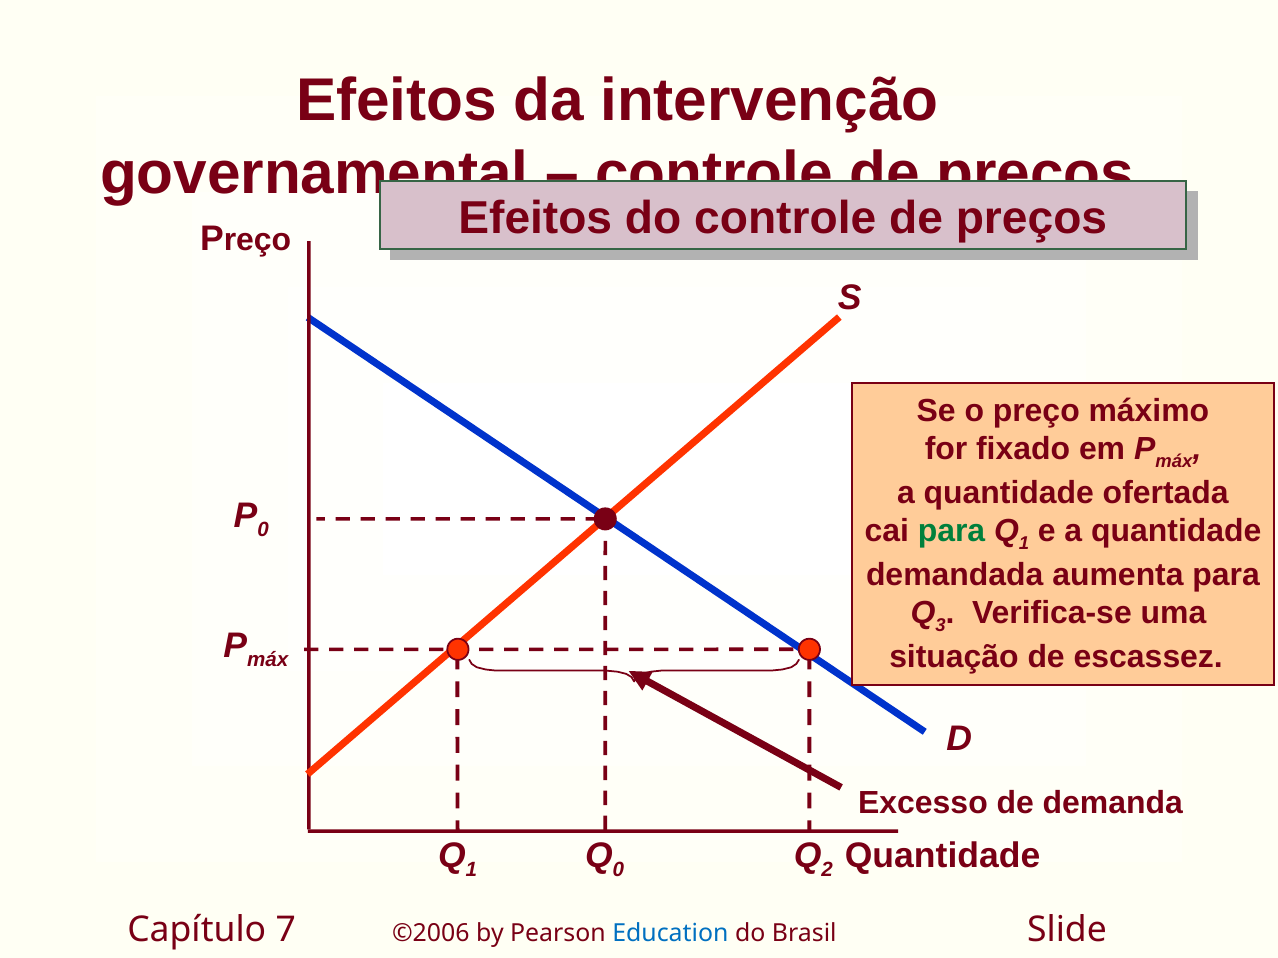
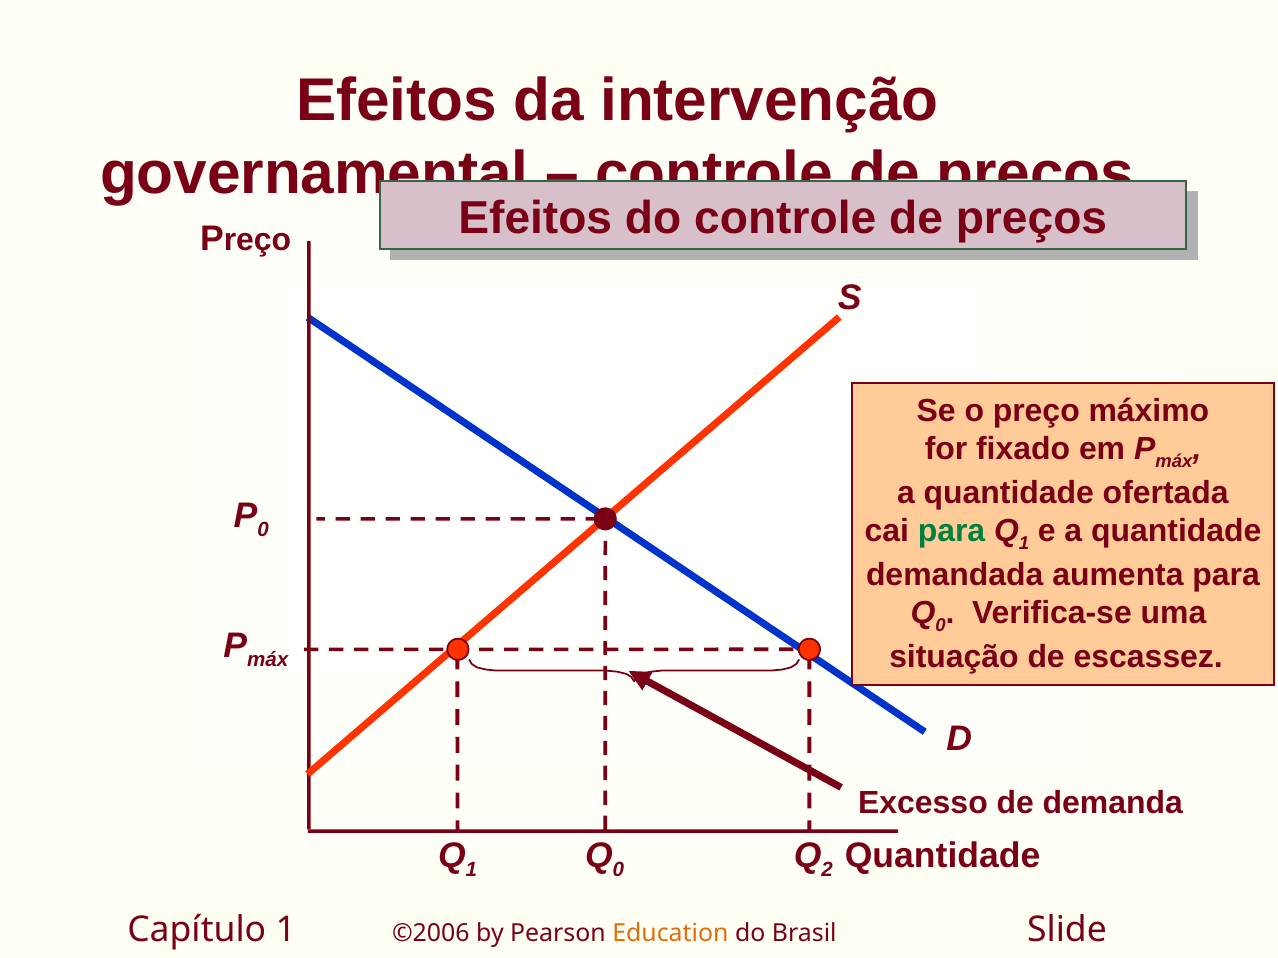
3: 3 -> 0 (941, 626)
Capítulo 7: 7 -> 1 (286, 930)
Education colour: blue -> orange (670, 934)
